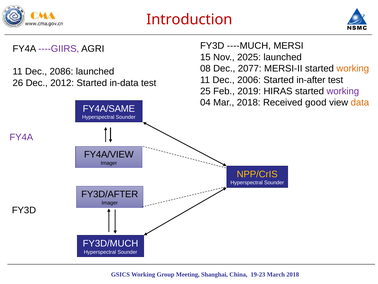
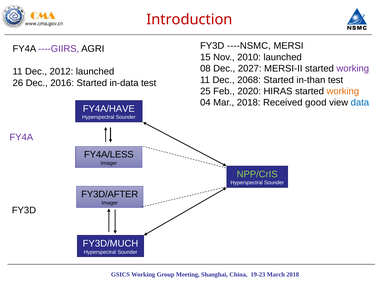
----MUCH: ----MUCH -> ----NSMC (249, 46)
2025: 2025 -> 2010 (249, 57)
2077: 2077 -> 2027 (250, 68)
working colour: orange -> purple (353, 68)
2086: 2086 -> 2012 (61, 71)
2006: 2006 -> 2068 (249, 80)
in-after: in-after -> in-than (311, 80)
2012: 2012 -> 2016 (62, 83)
2019: 2019 -> 2020 (249, 91)
working colour: purple -> orange (343, 91)
data colour: orange -> blue (360, 102)
FY4A/SAME: FY4A/SAME -> FY4A/HAVE (109, 109)
FY4A/VIEW: FY4A/VIEW -> FY4A/LESS (109, 154)
NPP/CrIS colour: yellow -> light green (257, 174)
